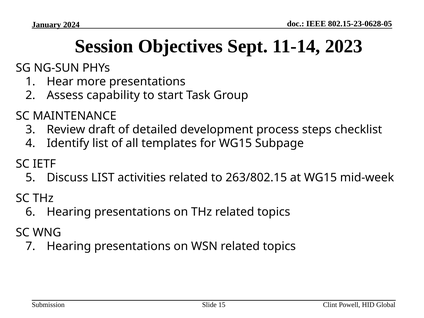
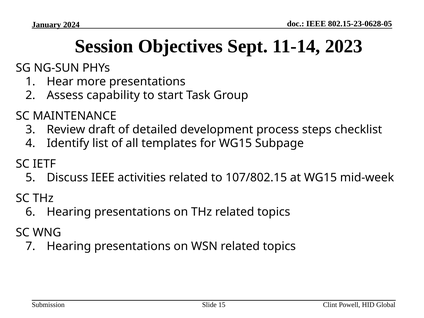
Discuss LIST: LIST -> IEEE (103, 178)
263/802.15: 263/802.15 -> 107/802.15 (256, 178)
